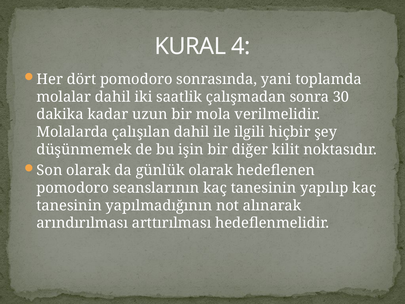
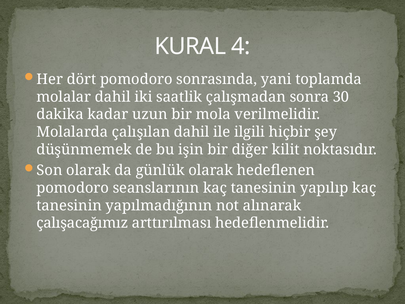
arındırılması: arındırılması -> çalışacağımız (82, 223)
